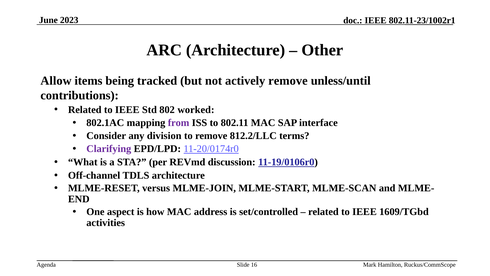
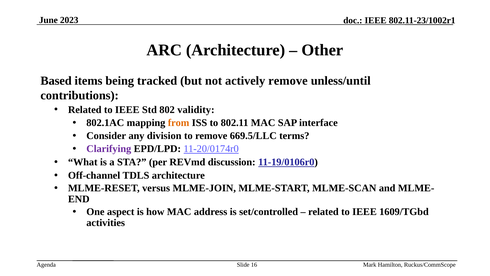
Allow: Allow -> Based (56, 81)
worked: worked -> validity (196, 110)
from colour: purple -> orange (179, 123)
812.2/LLC: 812.2/LLC -> 669.5/LLC (253, 136)
